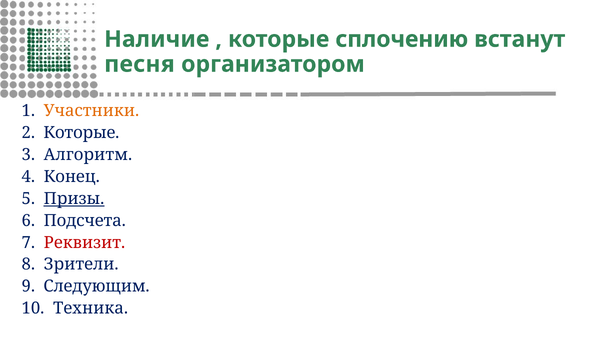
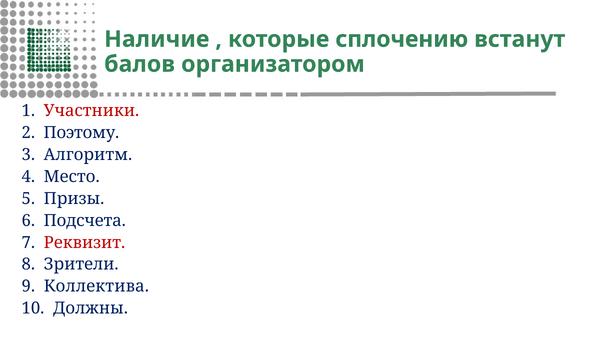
песня: песня -> балов (140, 64)
Участники colour: orange -> red (91, 111)
2 Которые: Которые -> Поэтому (81, 133)
Конец: Конец -> Место (72, 177)
Призы underline: present -> none (74, 199)
Следующим: Следующим -> Коллектива (96, 286)
Техника: Техника -> Должны (91, 308)
